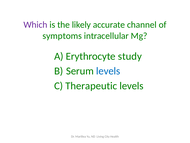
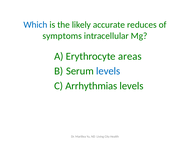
Which colour: purple -> blue (35, 25)
channel: channel -> reduces (142, 25)
study: study -> areas (130, 56)
Therapeutic: Therapeutic -> Arrhythmias (91, 86)
